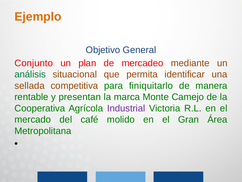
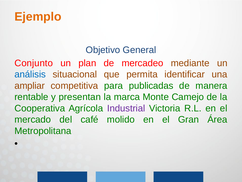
análisis colour: green -> blue (30, 74)
sellada: sellada -> ampliar (30, 86)
finiquitarlo: finiquitarlo -> publicadas (151, 86)
